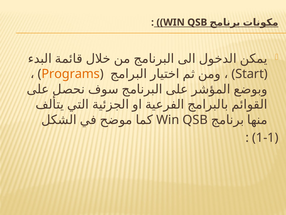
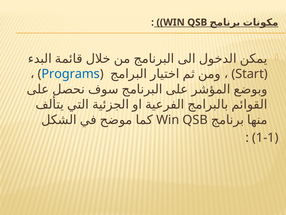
Programs colour: orange -> blue (71, 74)
